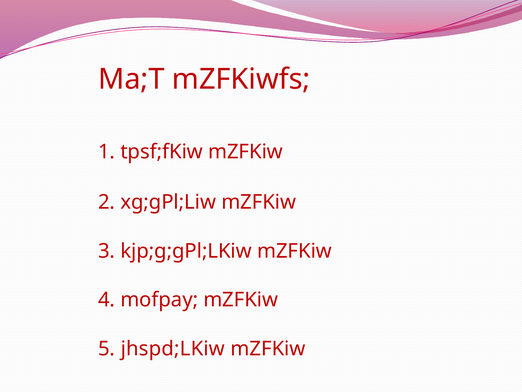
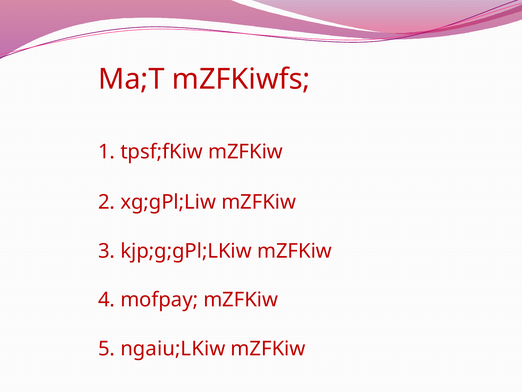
jhspd;LKiw: jhspd;LKiw -> ngaiu;LKiw (173, 348)
